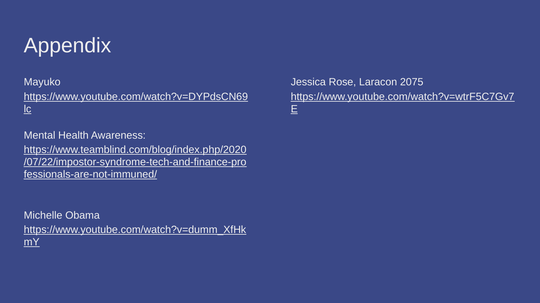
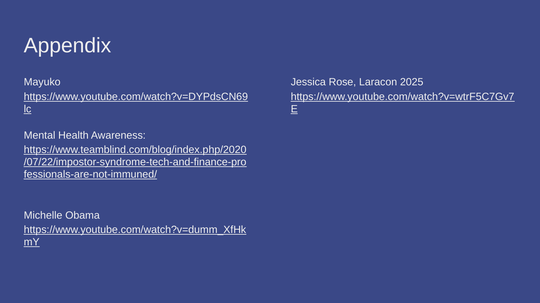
2075: 2075 -> 2025 (412, 82)
